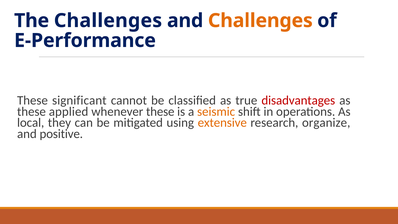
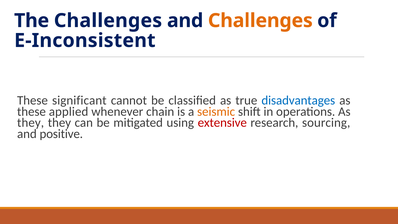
E-Performance: E-Performance -> E-Inconsistent (85, 41)
disadvantages colour: red -> blue (298, 100)
whenever these: these -> chain (160, 112)
local: local -> they (31, 123)
extensive colour: orange -> red (222, 123)
organize: organize -> sourcing (326, 123)
